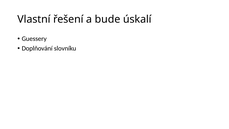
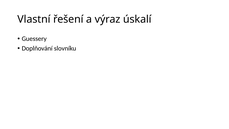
bude: bude -> výraz (108, 19)
